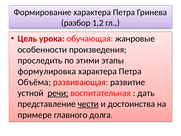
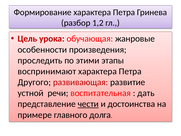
формулировка: формулировка -> воспринимают (47, 71)
Объёма: Объёма -> Другого (34, 82)
речи underline: present -> none (58, 93)
